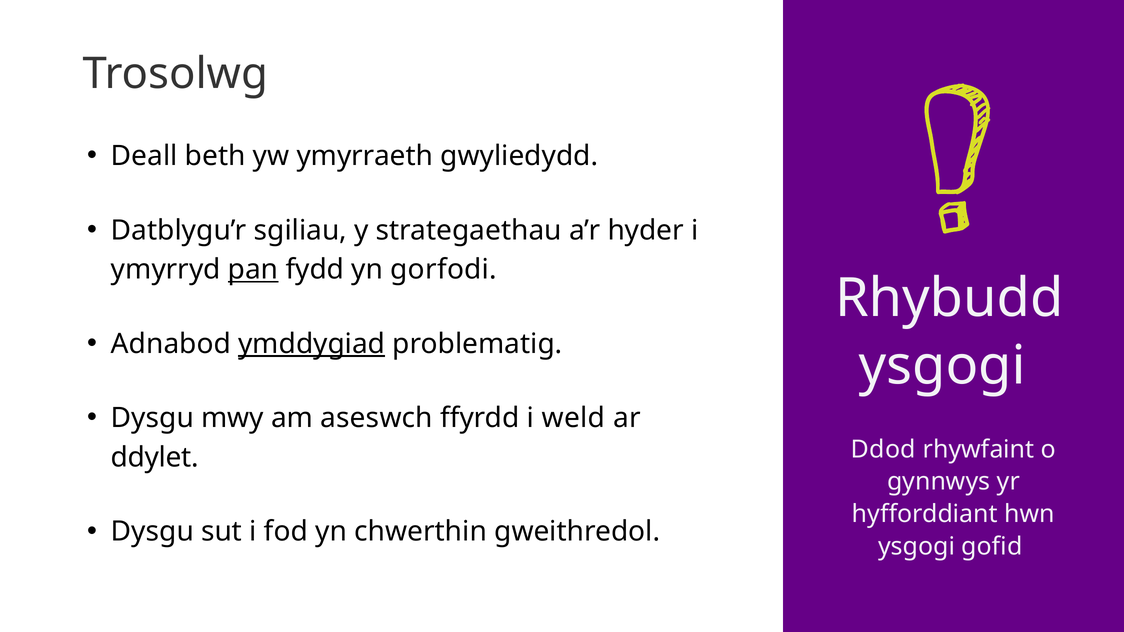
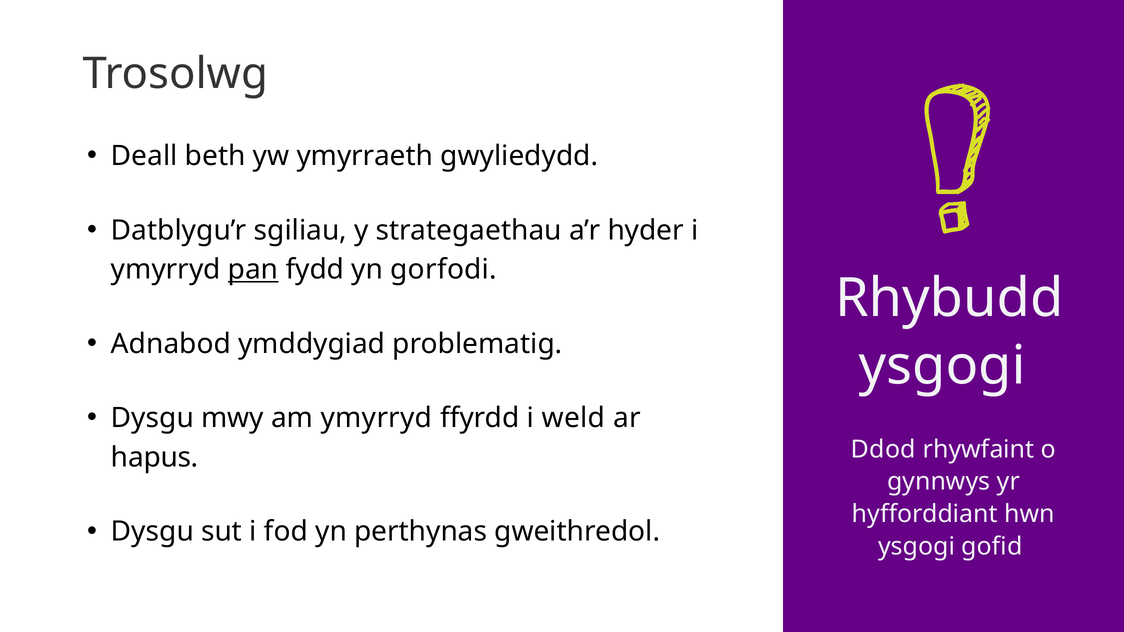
ymddygiad underline: present -> none (312, 344)
am aseswch: aseswch -> ymyrryd (377, 418)
ddylet: ddylet -> hapus (155, 458)
chwerthin: chwerthin -> perthynas (421, 532)
